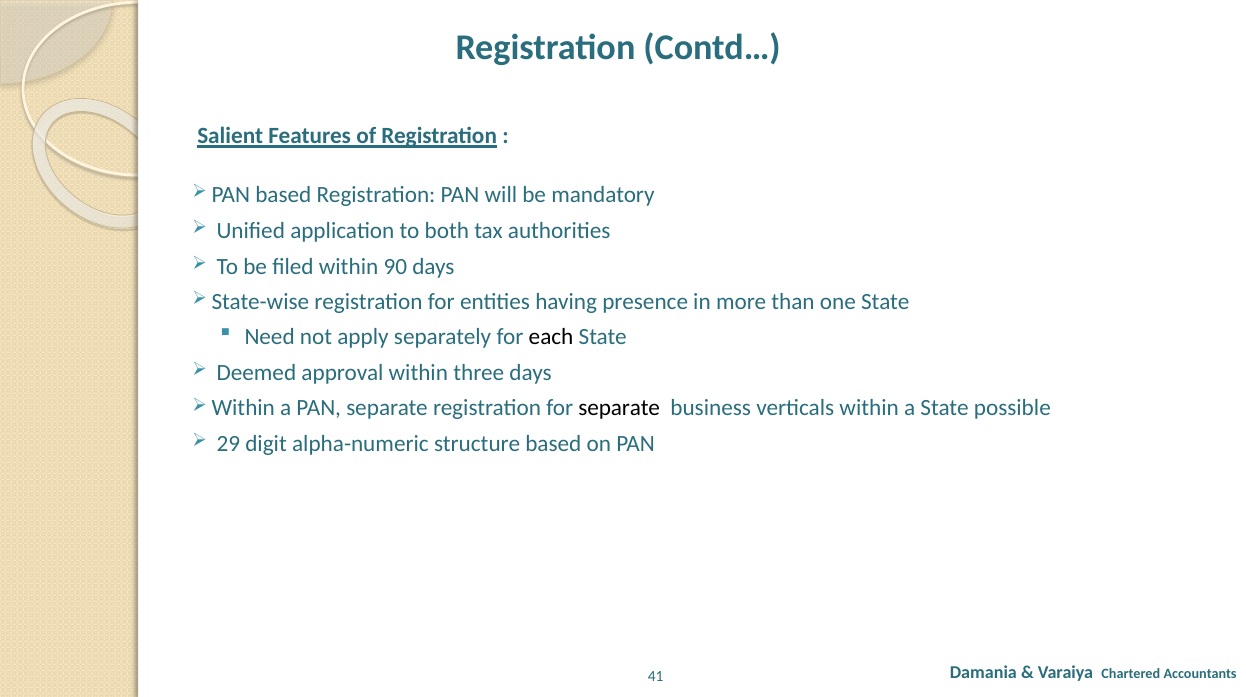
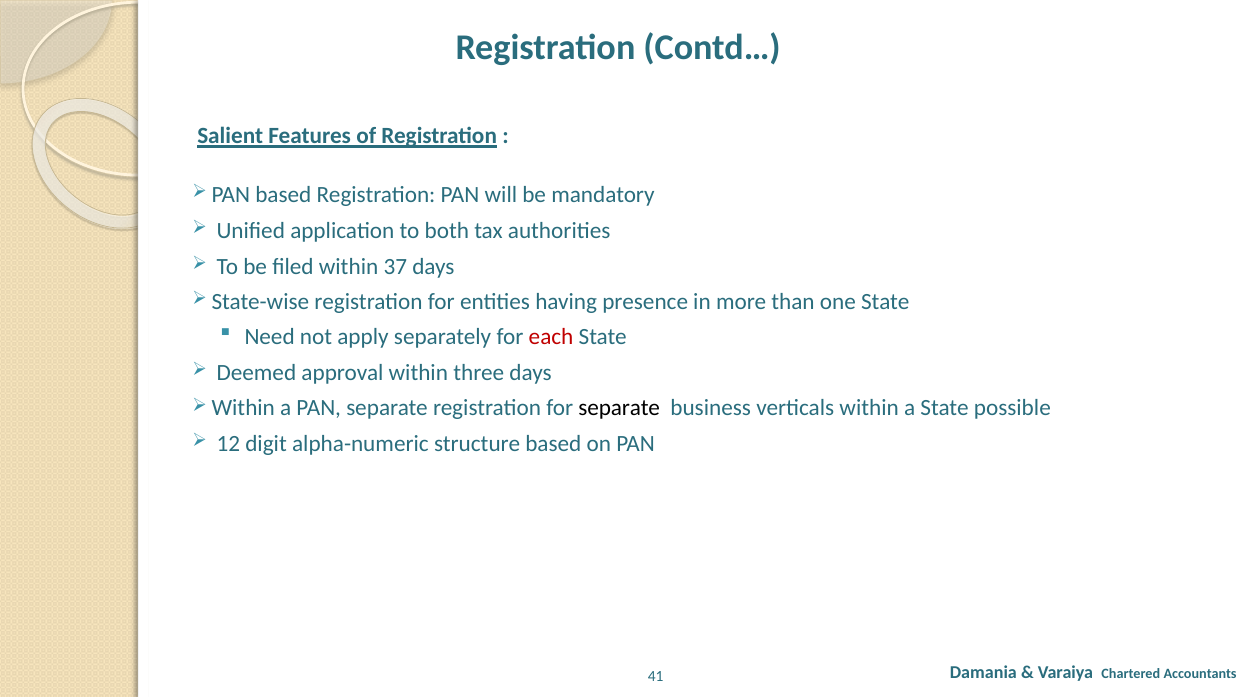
90: 90 -> 37 (395, 266)
each colour: black -> red (551, 337)
29: 29 -> 12 (228, 444)
